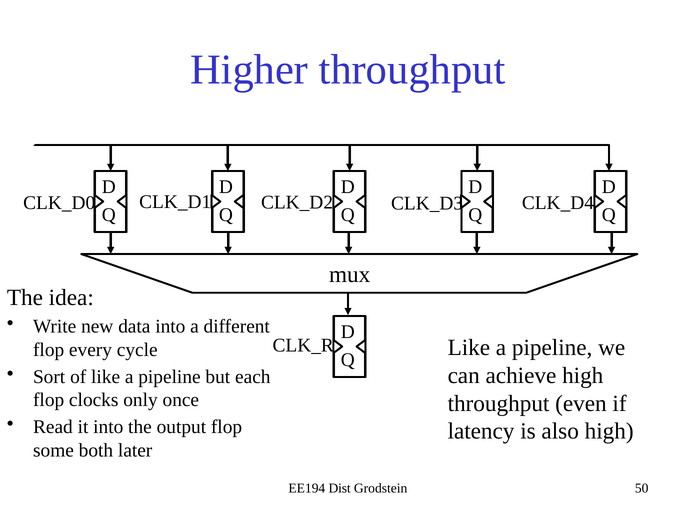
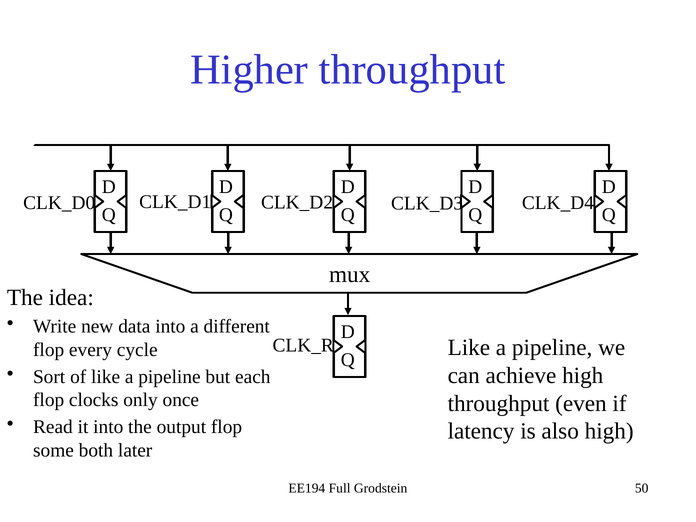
Dist: Dist -> Full (340, 488)
